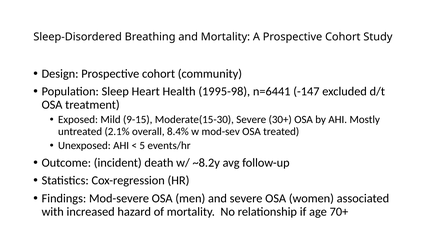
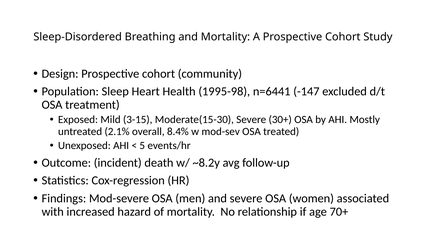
9-15: 9-15 -> 3-15 (138, 120)
